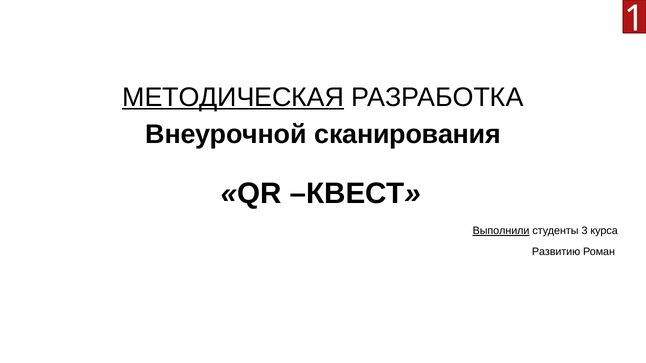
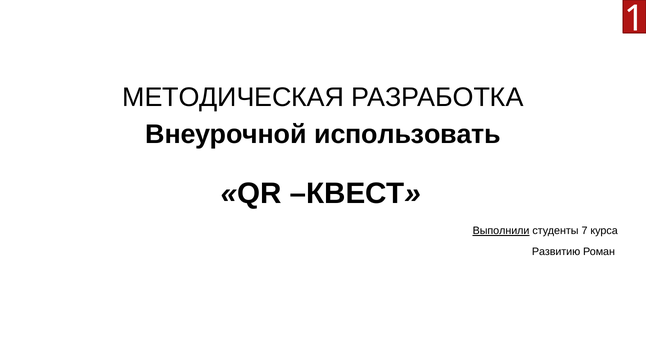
МЕТОДИЧЕСКАЯ underline: present -> none (233, 97)
сканирования: сканирования -> использовать (408, 135)
3: 3 -> 7 (585, 231)
